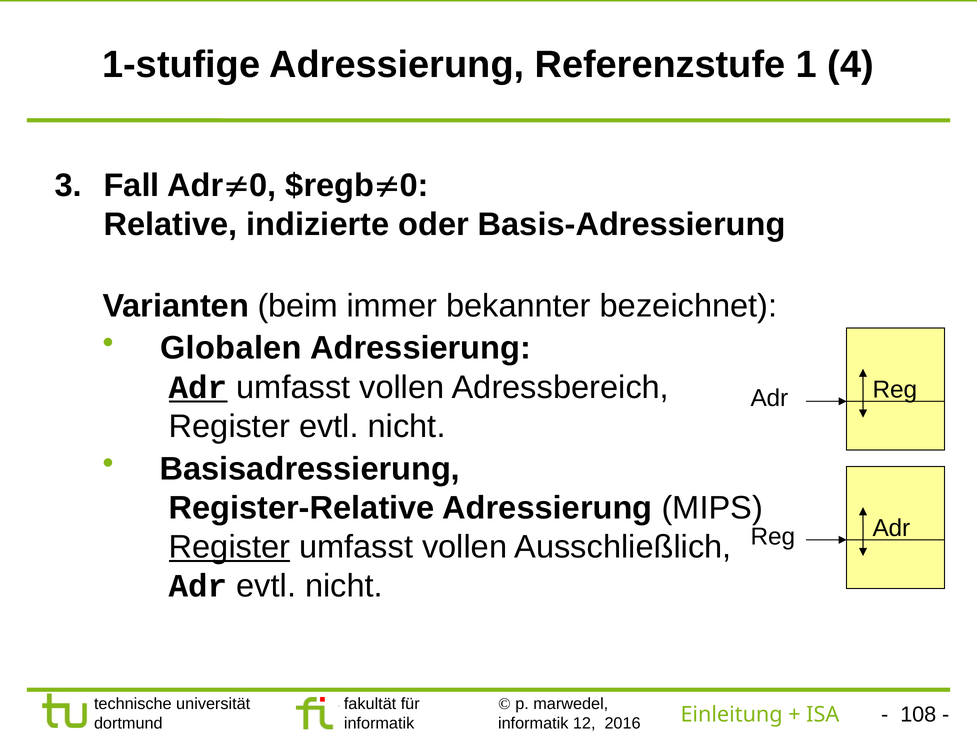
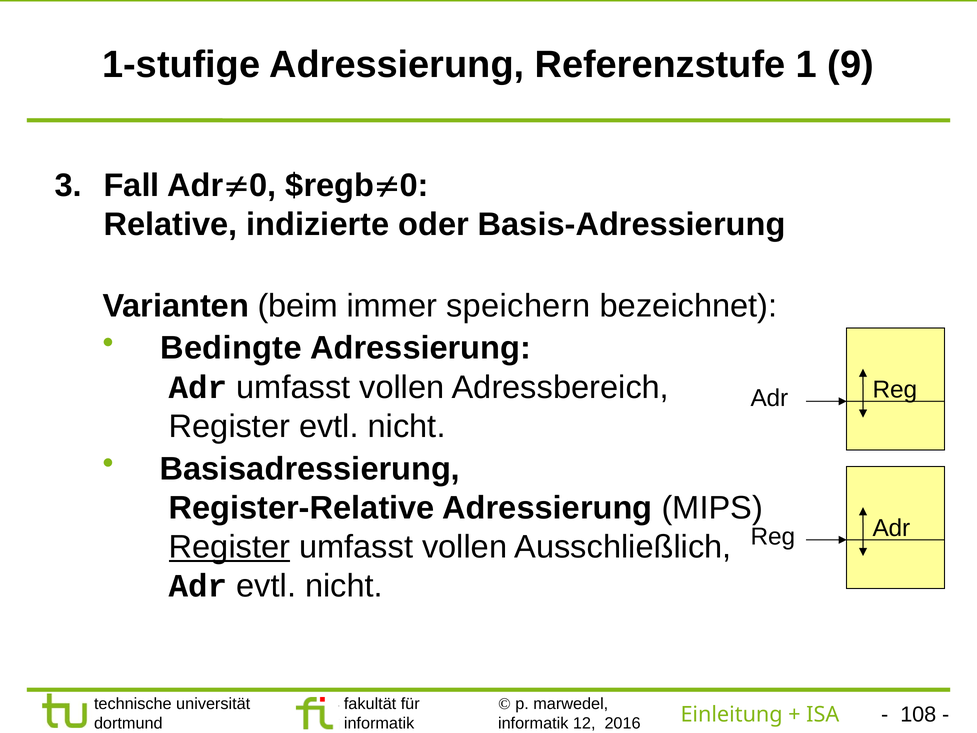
4: 4 -> 9 (851, 65)
bekannter: bekannter -> speichern (518, 306)
Globalen: Globalen -> Bedingte (231, 348)
Adr underline: present -> none (198, 387)
